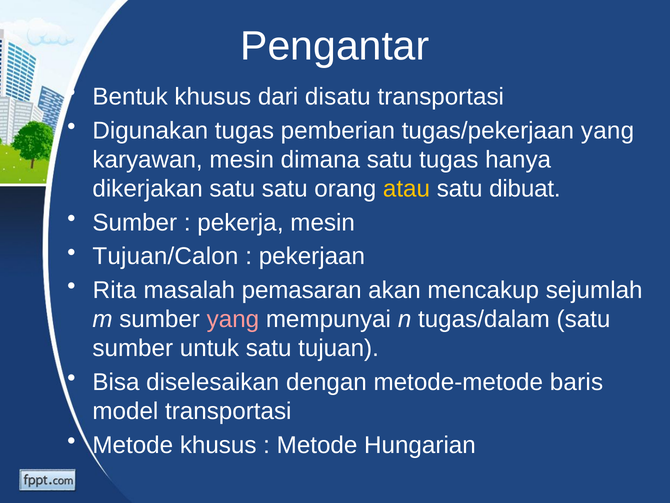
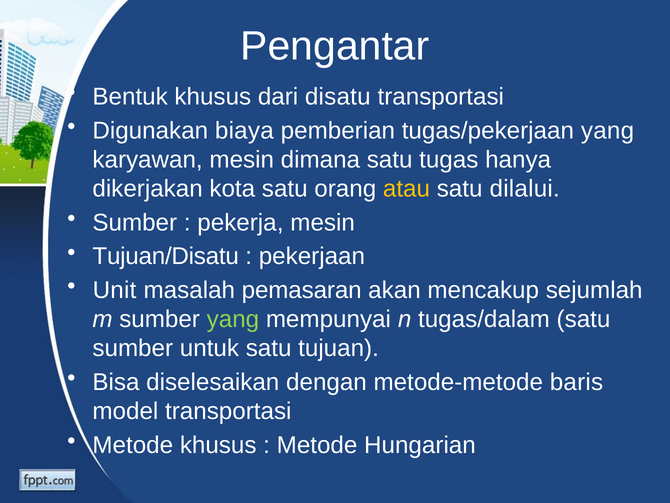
Digunakan tugas: tugas -> biaya (244, 131)
dikerjakan satu: satu -> kota (232, 189)
dibuat: dibuat -> dilalui (525, 189)
Tujuan/Calon: Tujuan/Calon -> Tujuan/Disatu (166, 256)
Rita: Rita -> Unit (115, 290)
yang colour: pink -> light green (233, 319)
